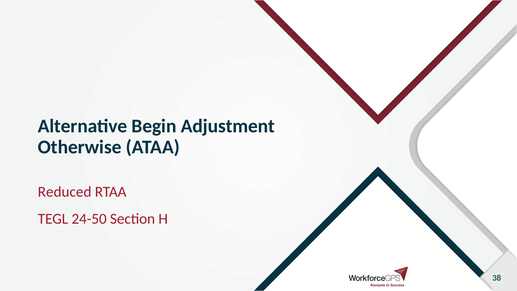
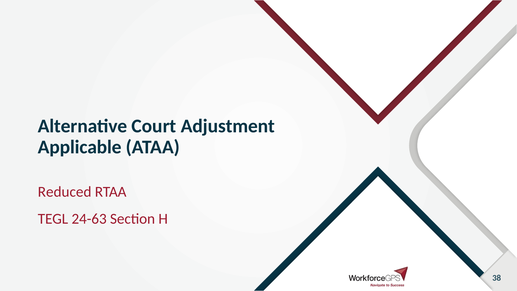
Begin: Begin -> Court (154, 126)
Otherwise: Otherwise -> Applicable (80, 147)
24-50: 24-50 -> 24-63 (89, 219)
